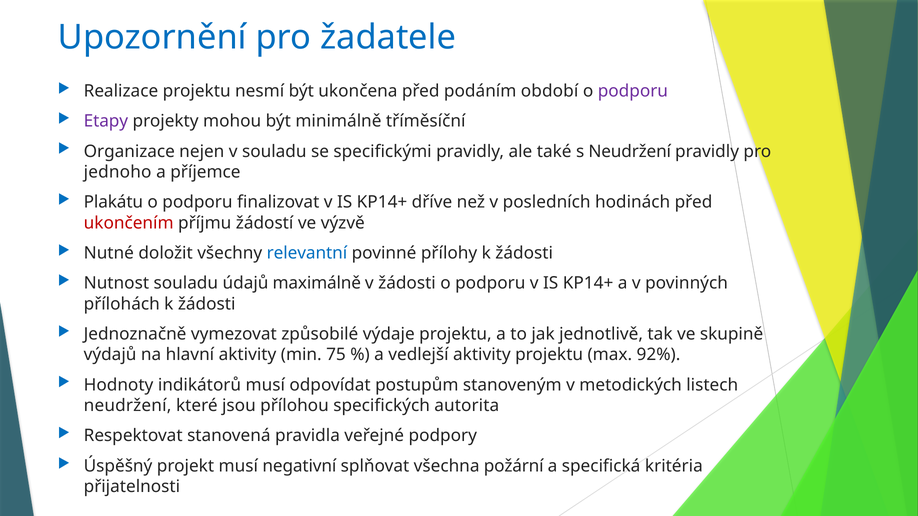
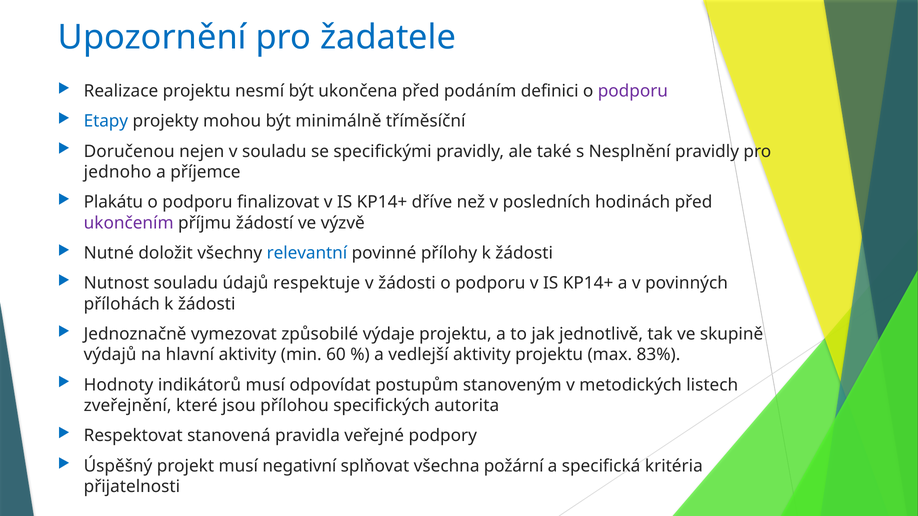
období: období -> definici (550, 91)
Etapy colour: purple -> blue (106, 121)
Organizace: Organizace -> Doručenou (129, 151)
s Neudržení: Neudržení -> Nesplnění (630, 151)
ukončením colour: red -> purple (129, 223)
maximálně: maximálně -> respektuje (317, 283)
75: 75 -> 60 (336, 355)
92%: 92% -> 83% (658, 355)
neudržení: neudržení -> zveřejnění (128, 406)
